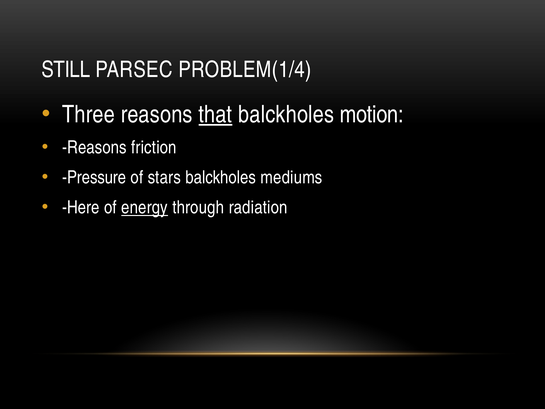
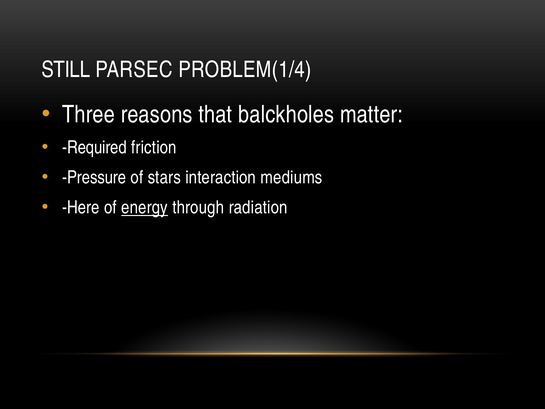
that underline: present -> none (215, 114)
motion: motion -> matter (371, 114)
Reasons: Reasons -> Required (94, 148)
stars balckholes: balckholes -> interaction (221, 178)
